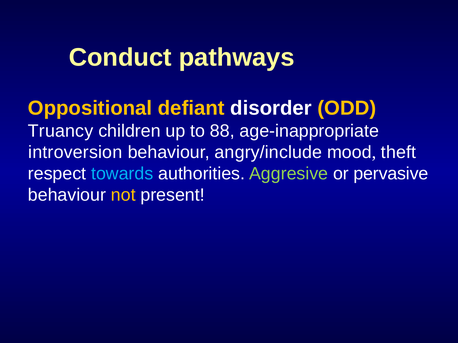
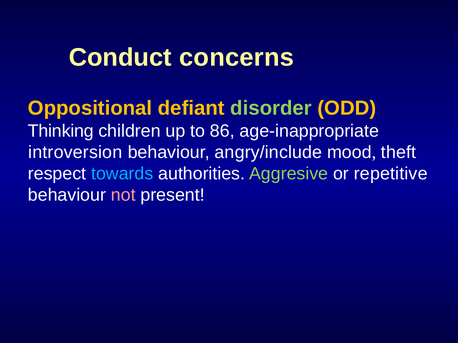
pathways: pathways -> concerns (237, 58)
disorder colour: white -> light green (271, 108)
Truancy: Truancy -> Thinking (61, 131)
88: 88 -> 86 (222, 131)
pervasive: pervasive -> repetitive (391, 174)
not colour: yellow -> pink (123, 195)
